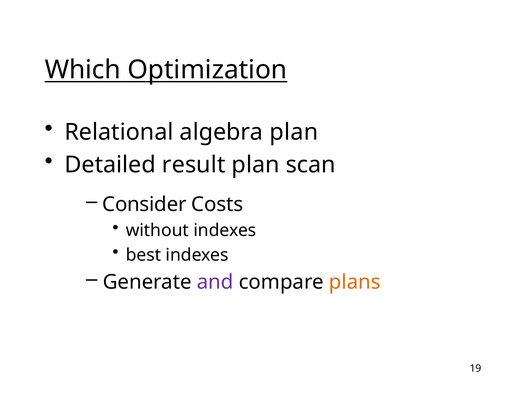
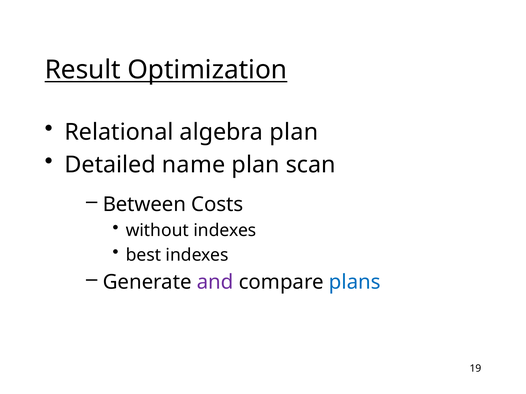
Which: Which -> Result (83, 70)
result: result -> name (194, 165)
Consider: Consider -> Between (144, 205)
plans colour: orange -> blue (355, 282)
